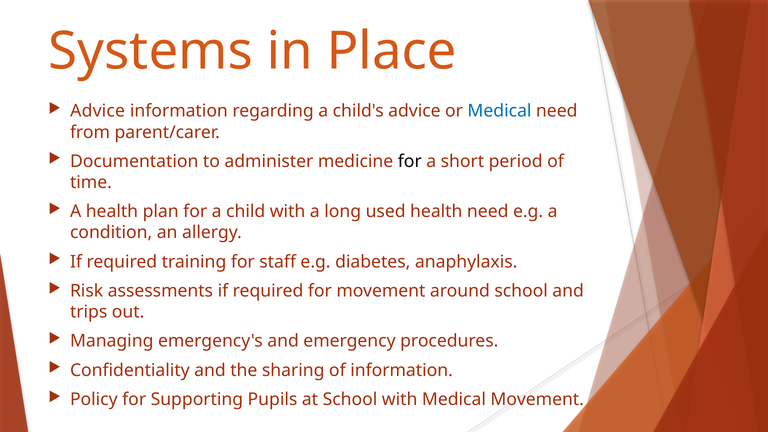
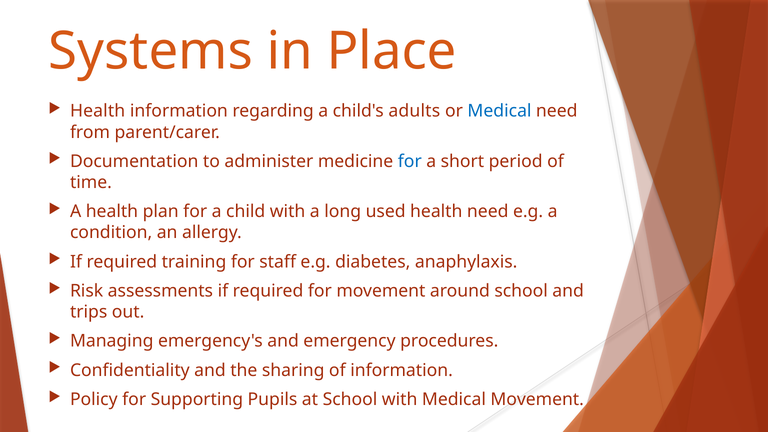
Advice: Advice -> Health (98, 111)
child's advice: advice -> adults (414, 111)
for colour: black -> blue (410, 161)
